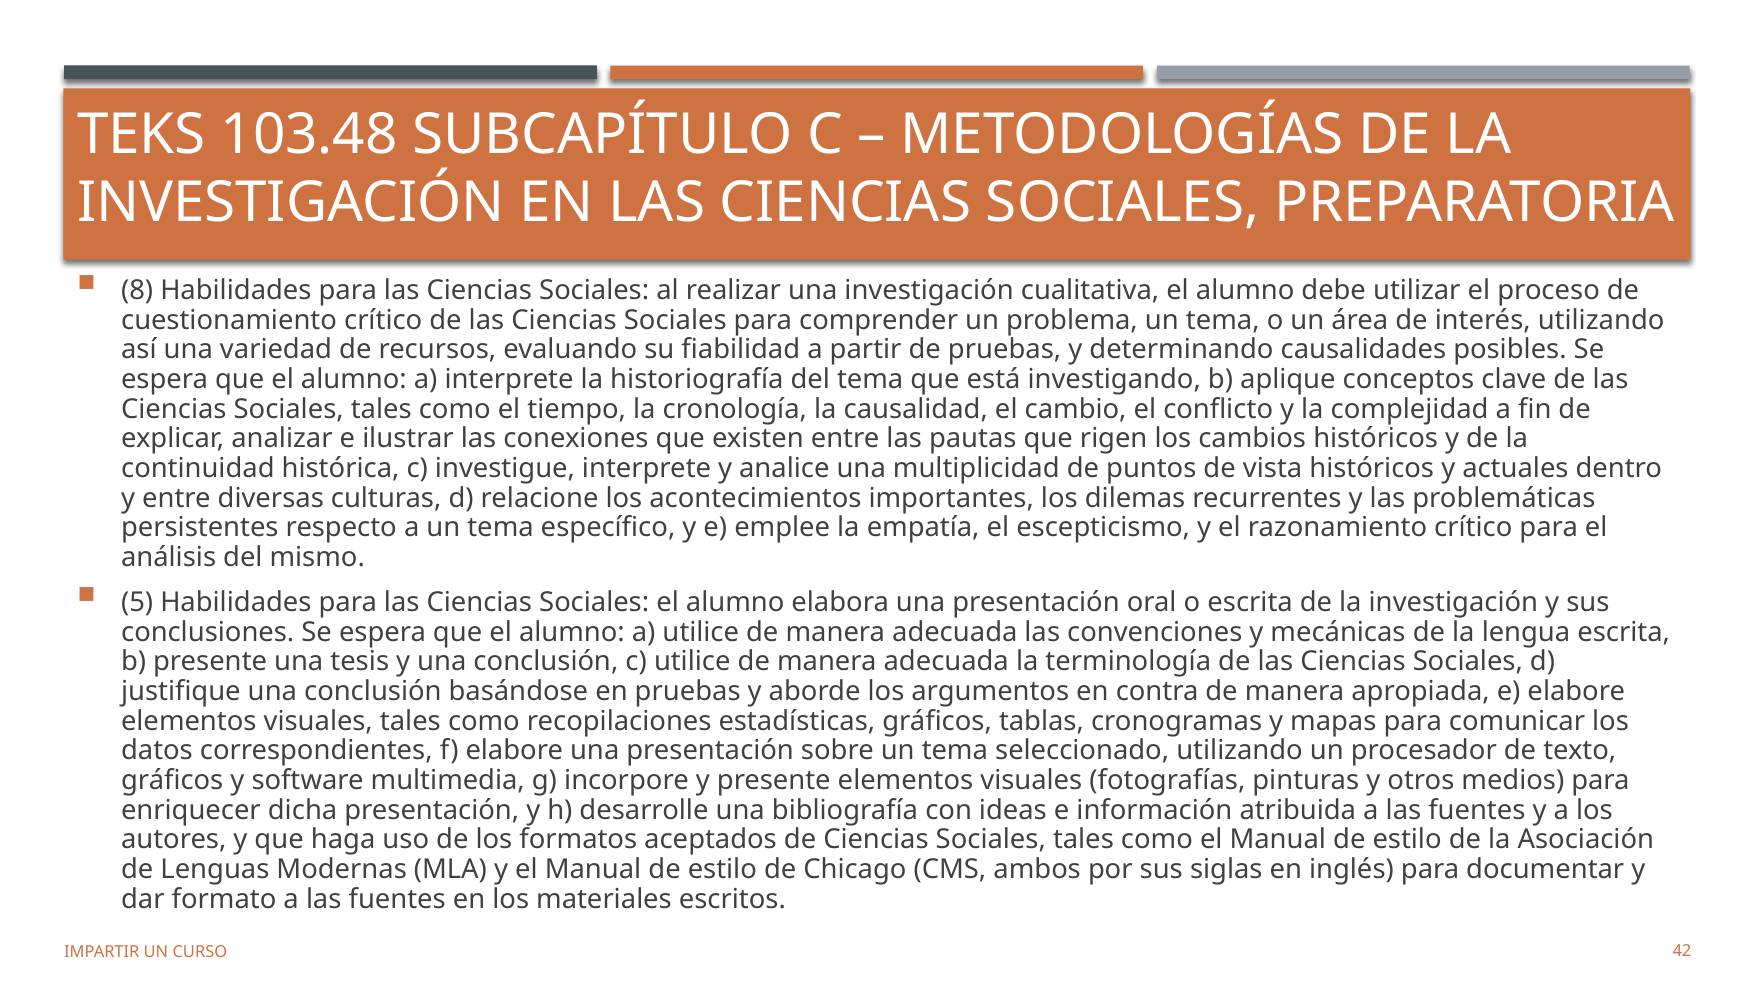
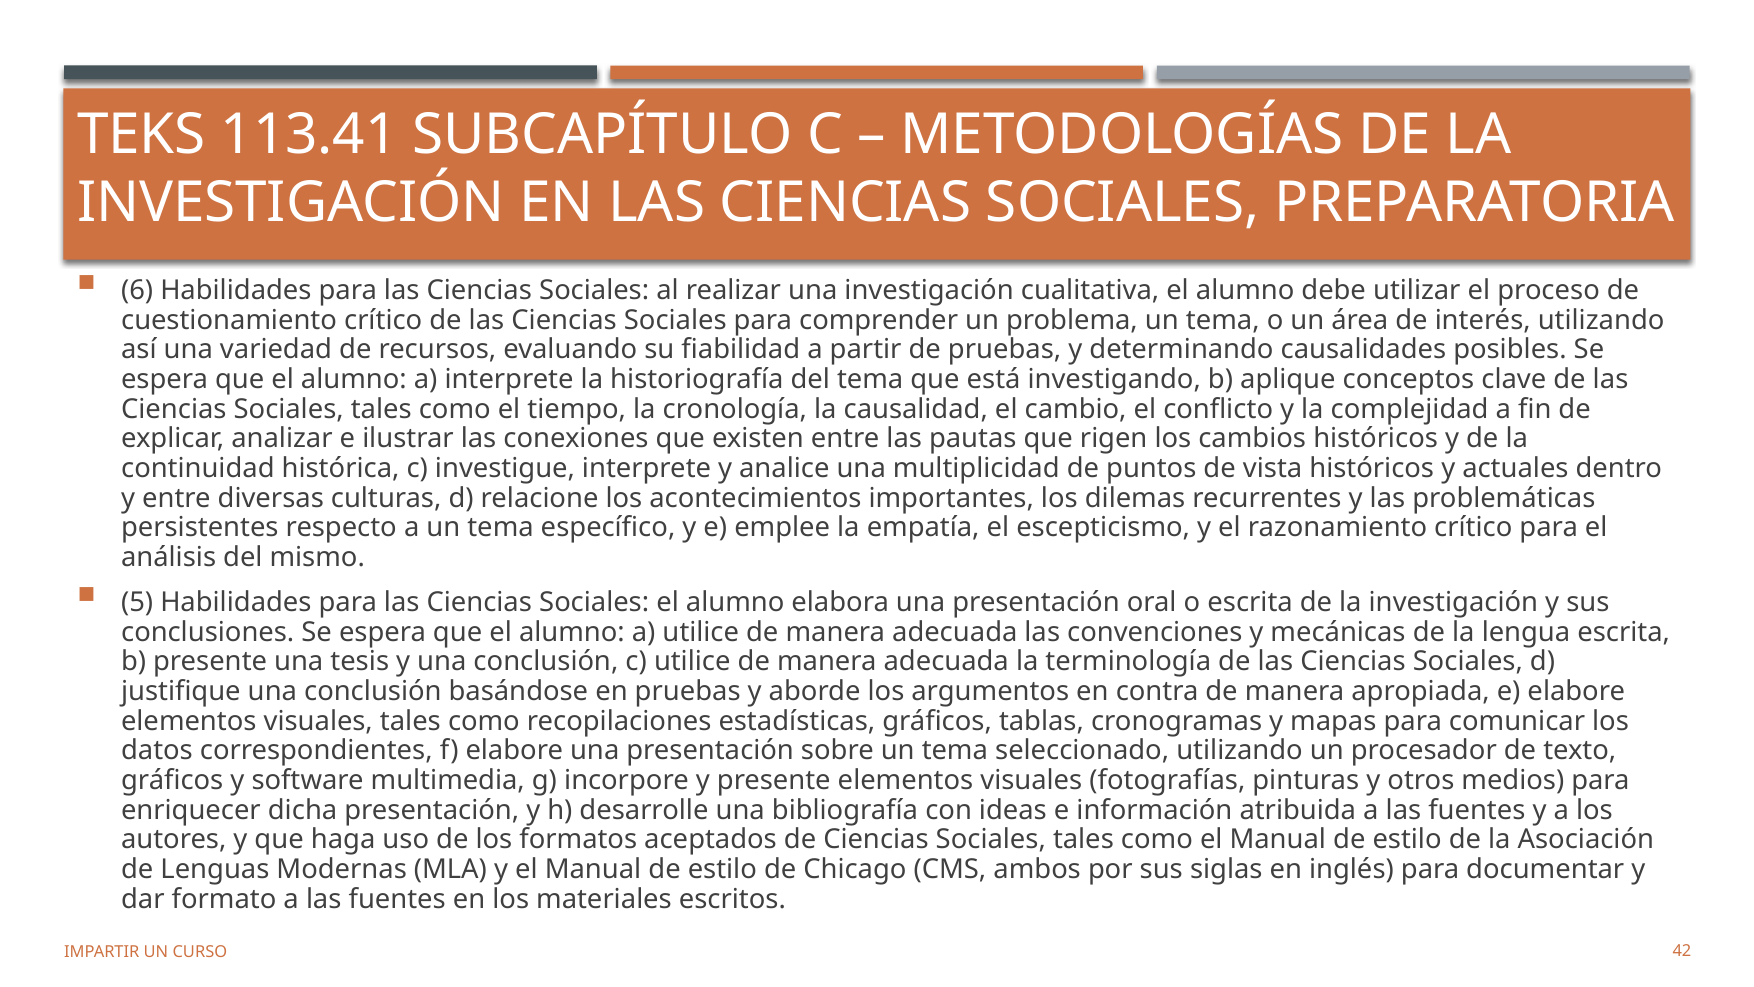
103.48: 103.48 -> 113.41 (309, 135)
8: 8 -> 6 (137, 290)
